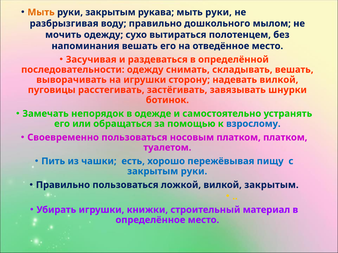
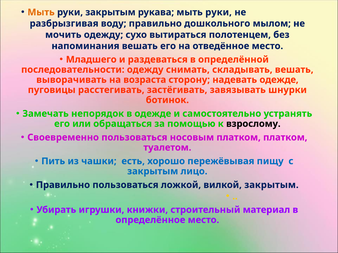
Засучивая: Засучивая -> Младшего (91, 60)
на игрушки: игрушки -> возраста (145, 80)
надевать вилкой: вилкой -> одежде (279, 80)
взрослому colour: blue -> black (253, 124)
закрытым руки: руки -> лицо (194, 172)
